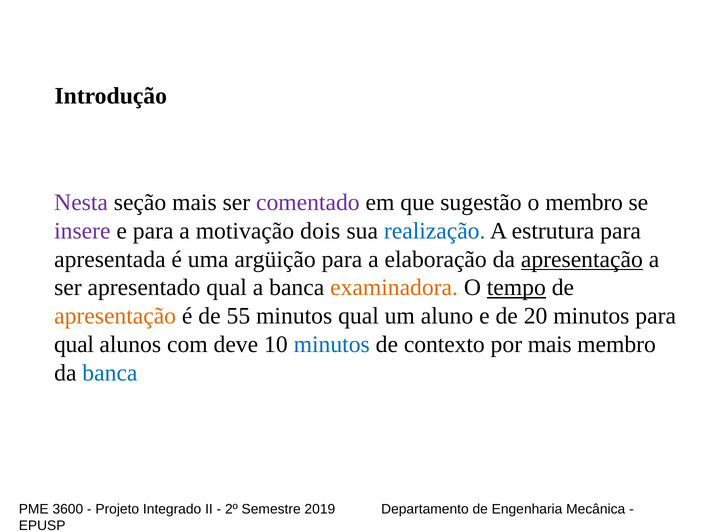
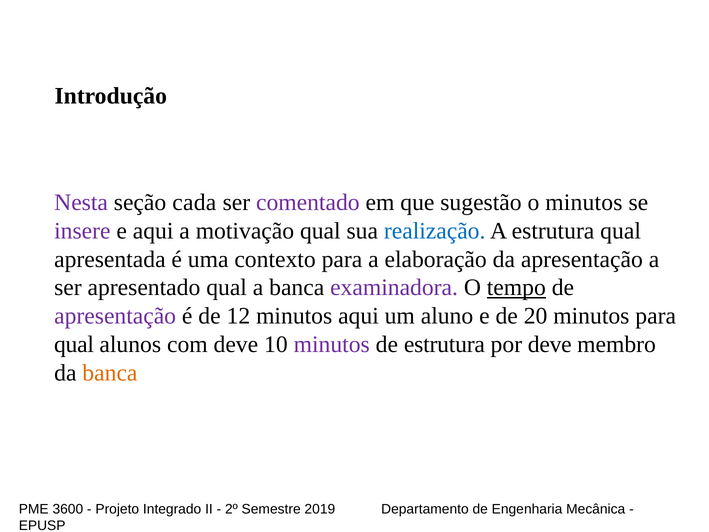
seção mais: mais -> cada (194, 202)
o membro: membro -> minutos (584, 202)
e para: para -> aqui (153, 231)
motivação dois: dois -> qual (320, 231)
estrutura para: para -> qual (621, 231)
argüição: argüição -> contexto (275, 259)
apresentação underline: present -> none (582, 259)
examinadora colour: orange -> purple (394, 288)
apresentação colour: orange -> purple (115, 316)
55: 55 -> 12 (238, 316)
minutos qual: qual -> aqui (358, 316)
minutos colour: blue -> purple (332, 344)
de contexto: contexto -> estrutura (444, 344)
por mais: mais -> deve (550, 344)
banca colour: blue -> orange (110, 373)
